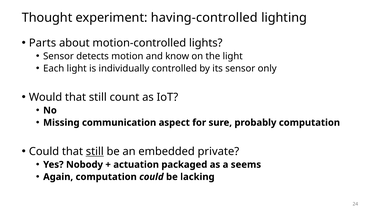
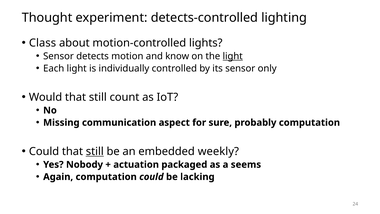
having-controlled: having-controlled -> detects-controlled (204, 18)
Parts: Parts -> Class (43, 43)
light underline: none -> present (233, 56)
private: private -> weekly (218, 151)
